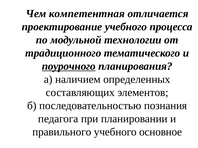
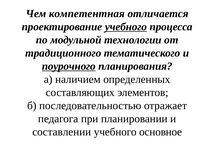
учебного underline: none -> present (126, 27)
познания: познания -> отражает (166, 106)
правильного: правильного -> составлении (62, 132)
